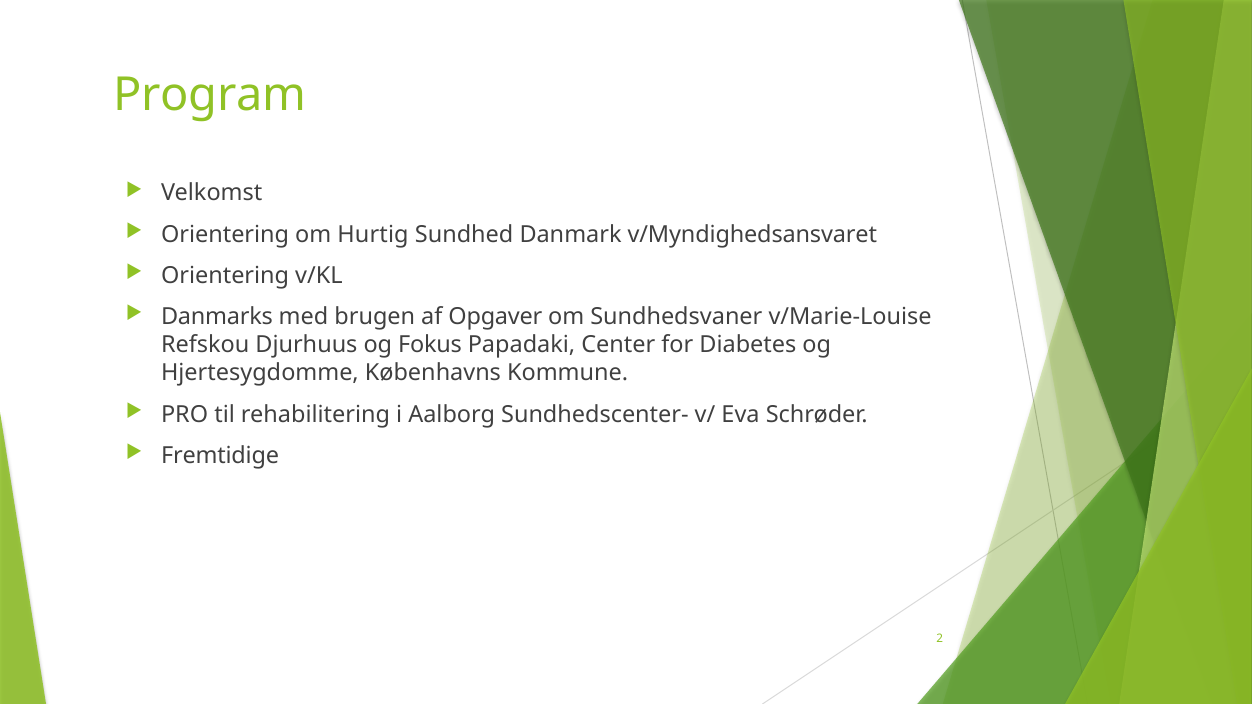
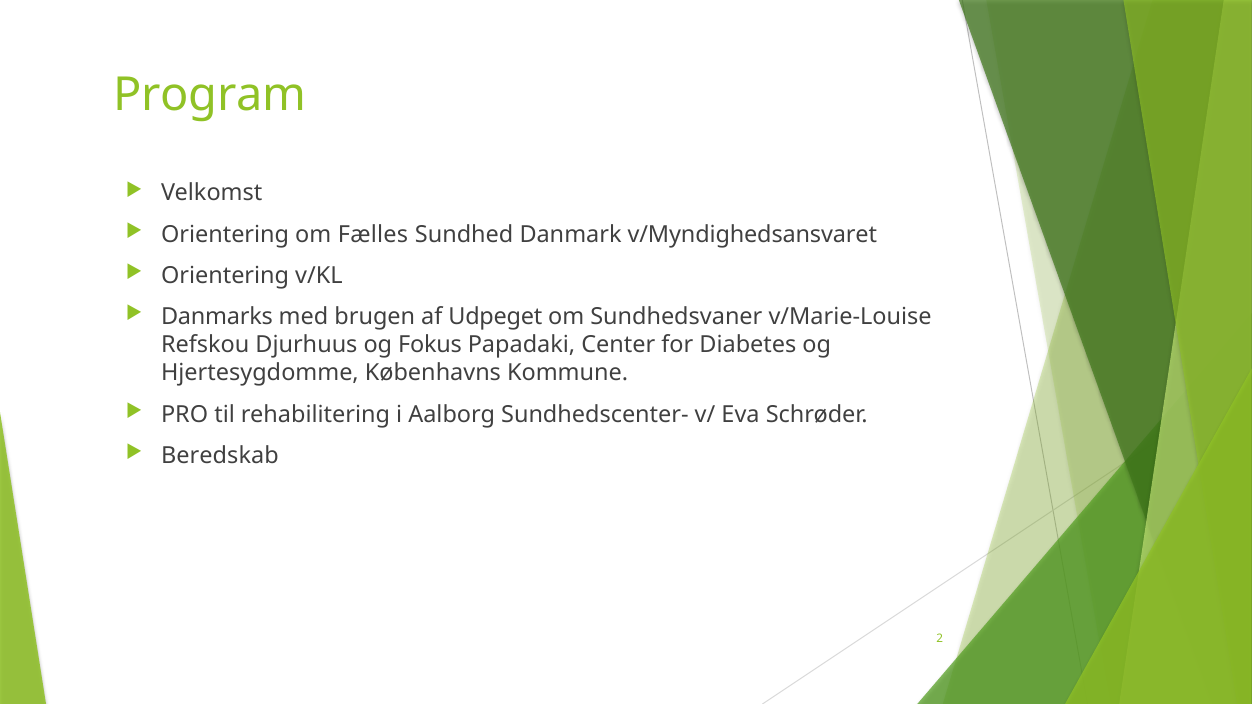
Hurtig: Hurtig -> Fælles (373, 235)
Opgaver: Opgaver -> Udpeget (495, 317)
Fremtidige: Fremtidige -> Beredskab (220, 456)
